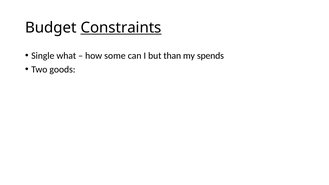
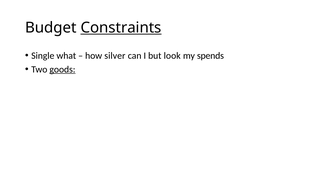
some: some -> silver (115, 56)
than: than -> look (172, 56)
goods underline: none -> present (62, 69)
